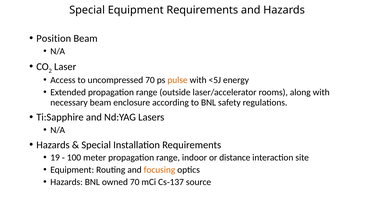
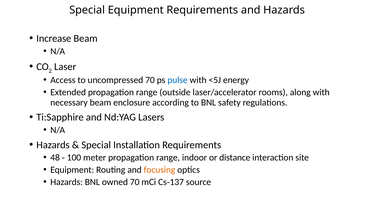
Position: Position -> Increase (54, 38)
pulse colour: orange -> blue (178, 80)
19: 19 -> 48 (55, 157)
